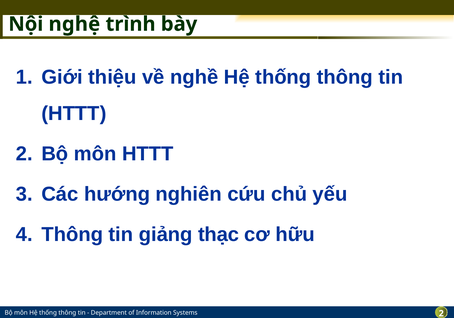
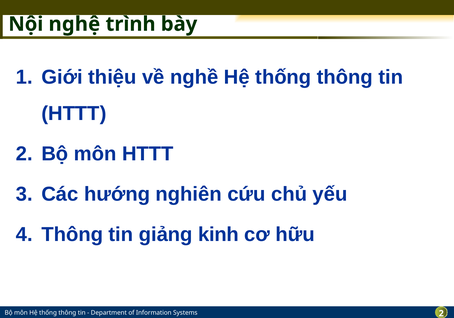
thạc: thạc -> kinh (219, 234)
